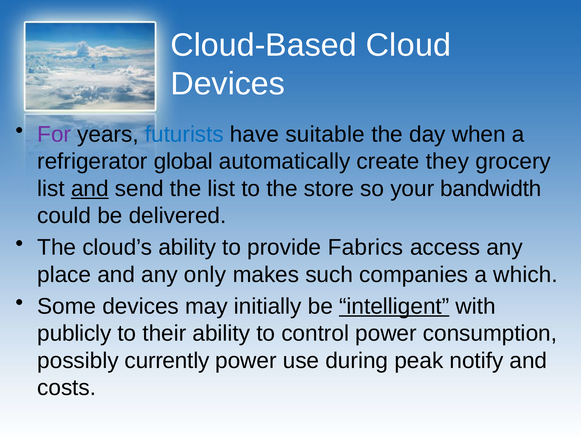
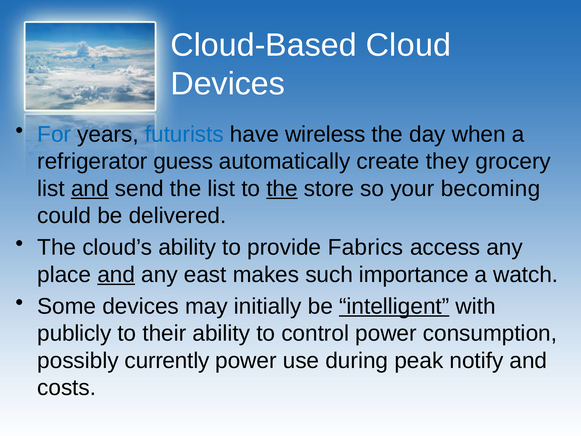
For colour: purple -> blue (54, 134)
suitable: suitable -> wireless (325, 134)
global: global -> guess (183, 161)
the underline: none -> present (282, 189)
bandwidth: bandwidth -> becoming (490, 189)
and underline: none -> present (116, 274)
only: only -> east (205, 274)
companies: companies -> importance (414, 274)
which: which -> watch (526, 274)
